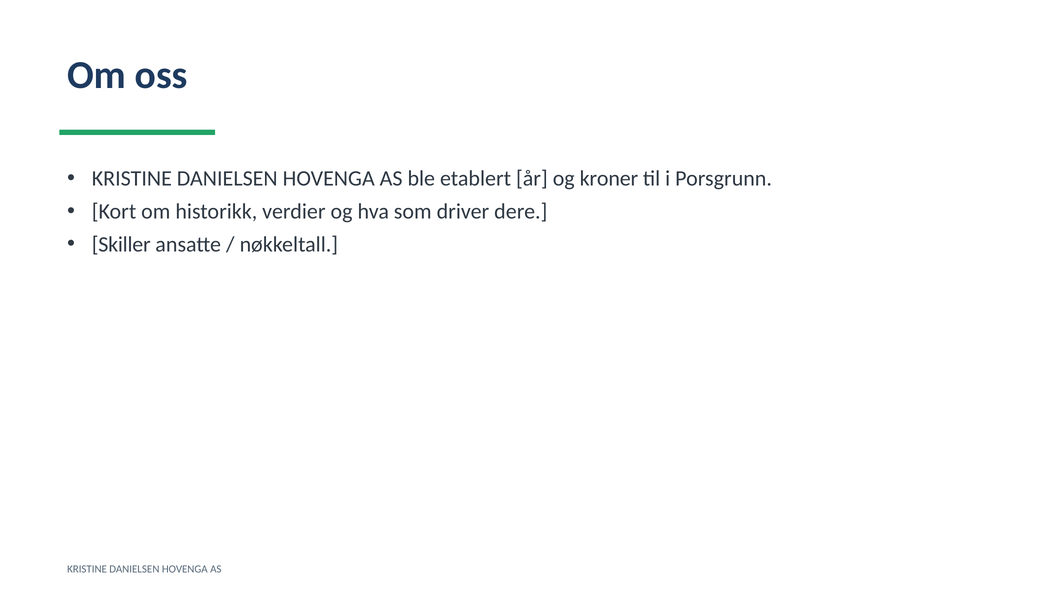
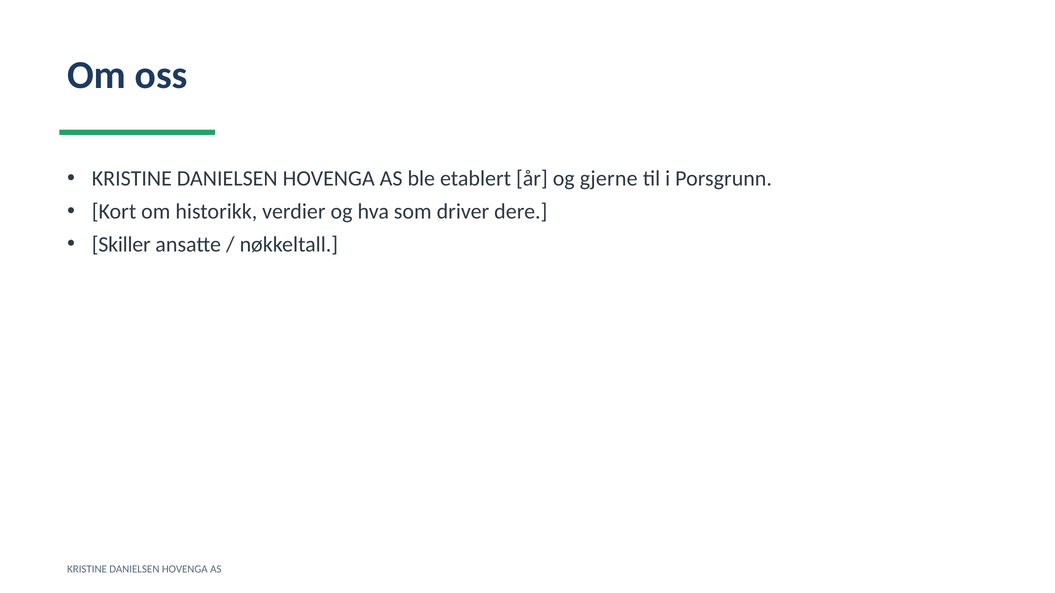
kroner: kroner -> gjerne (609, 179)
